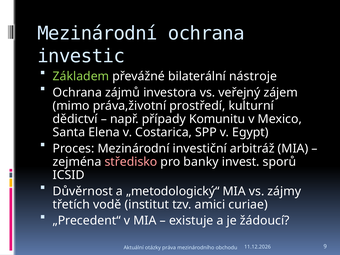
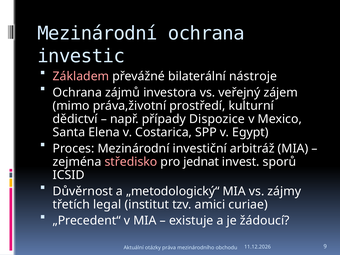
Základem colour: light green -> pink (81, 76)
Komunitu: Komunitu -> Dispozice (217, 119)
banky: banky -> jednat (201, 162)
vodě: vodě -> legal (107, 204)
